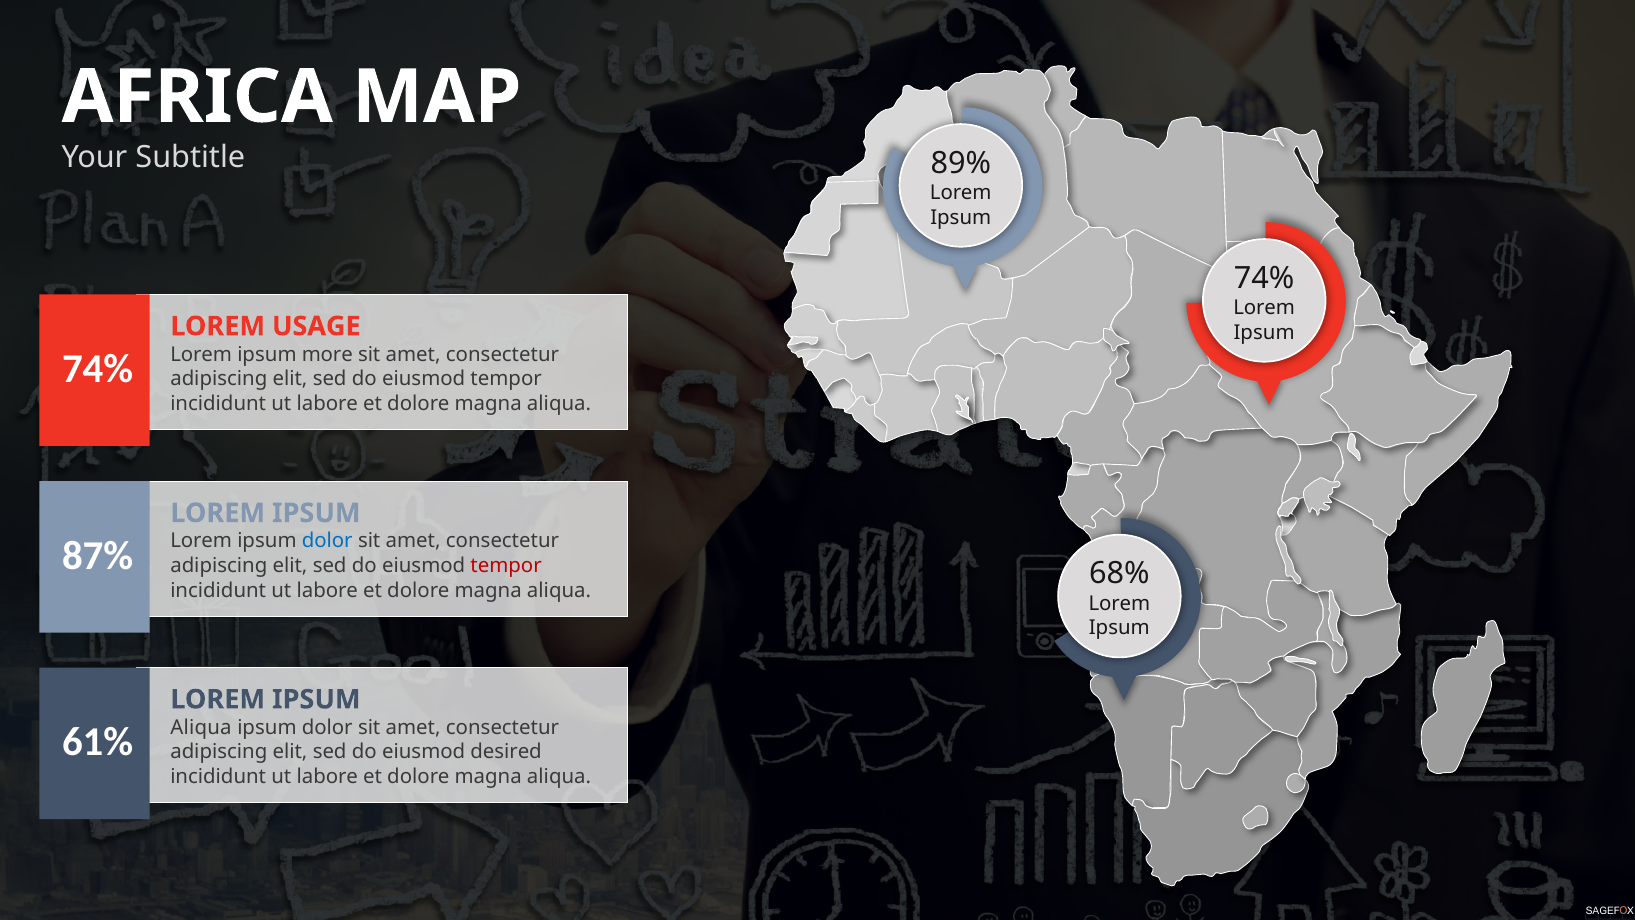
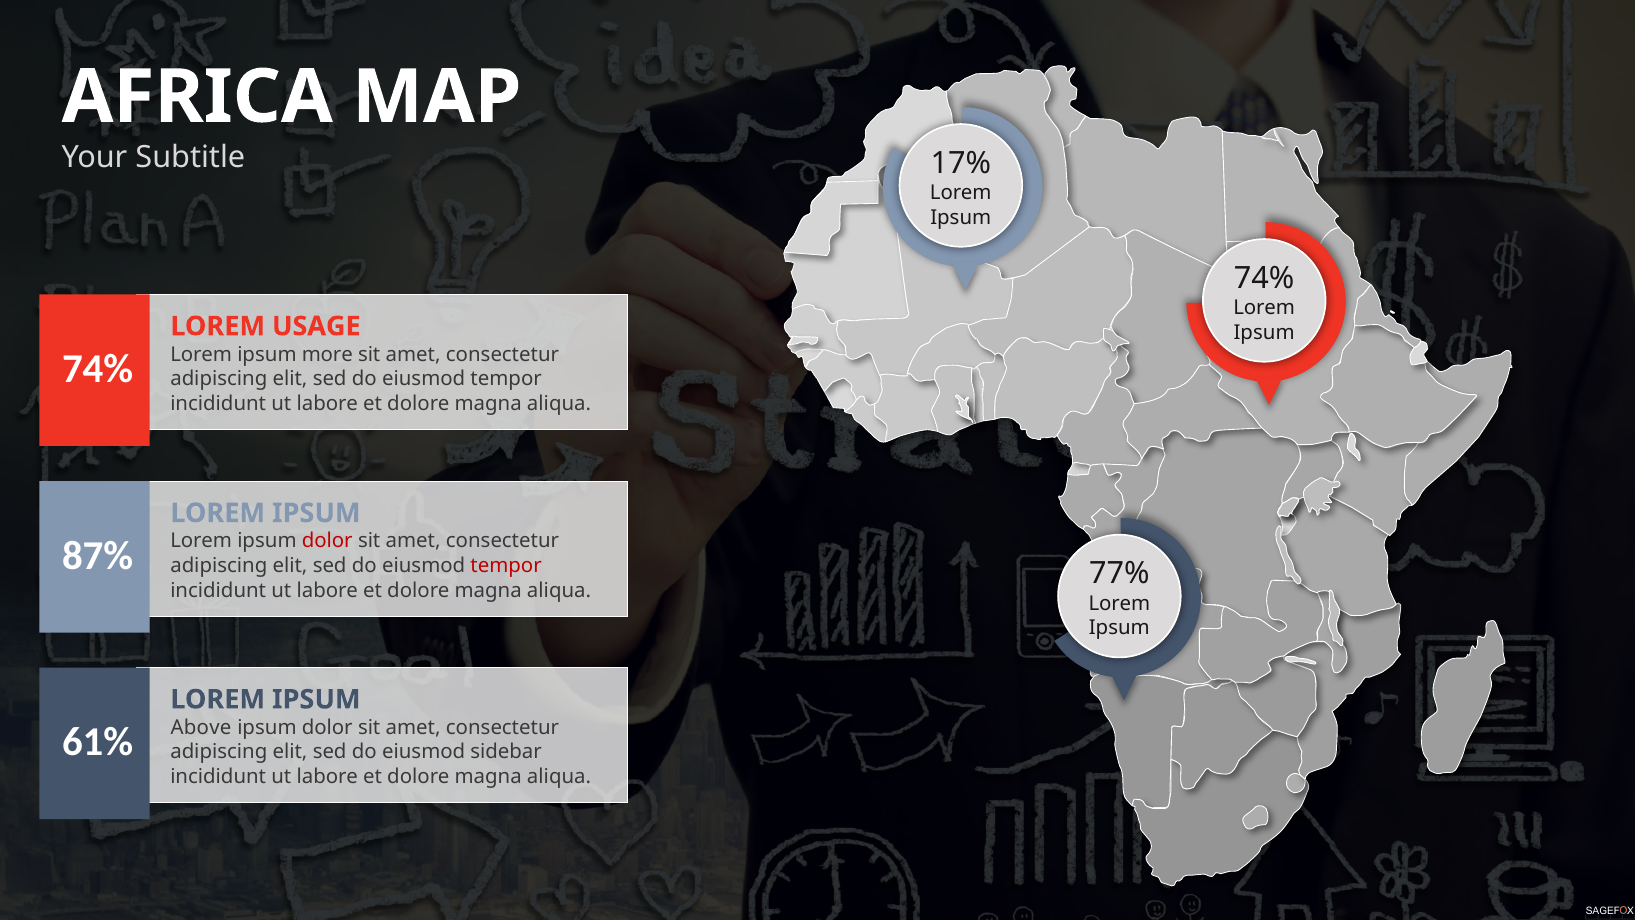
89%: 89% -> 17% (961, 163)
dolor colour: blue -> red (327, 541)
68%: 68% -> 77% (1119, 573)
Aliqua: Aliqua -> Above (201, 727)
desired: desired -> sidebar (506, 752)
